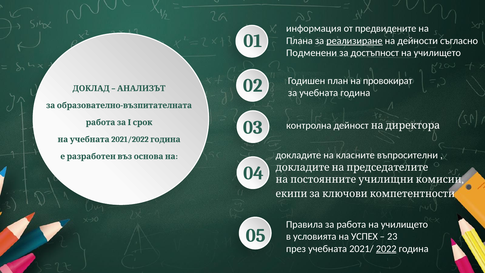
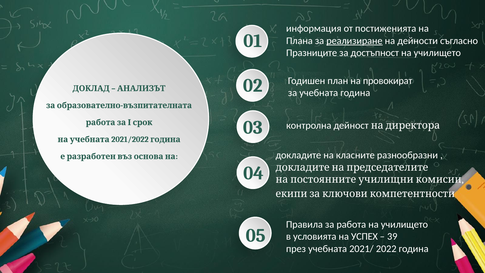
предвидените: предвидените -> постиженията (386, 29)
Подменени: Подменени -> Празниците (312, 53)
въпросителни: въпросителни -> разнообразни (407, 155)
23: 23 -> 39 (392, 236)
2022 underline: present -> none (386, 249)
